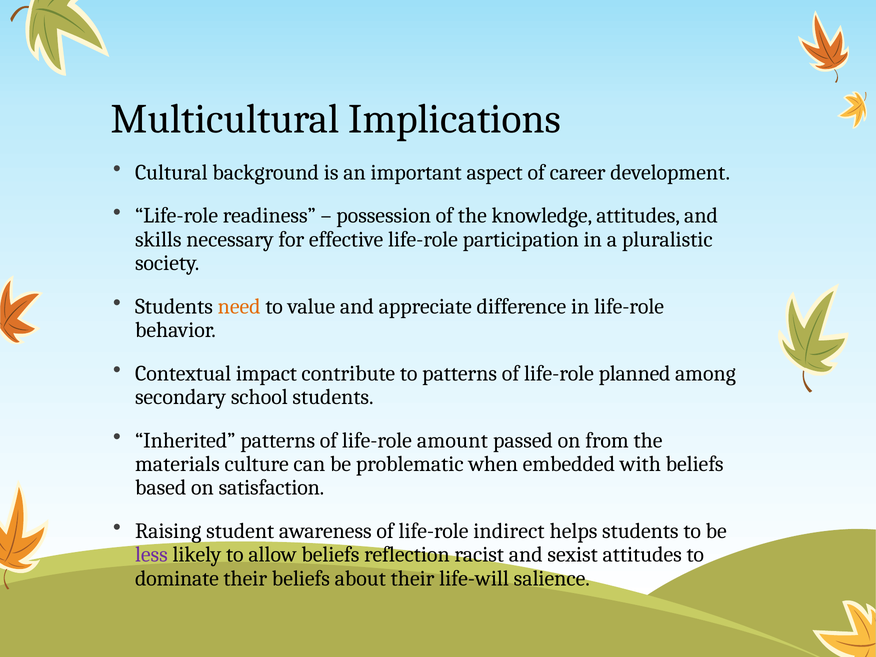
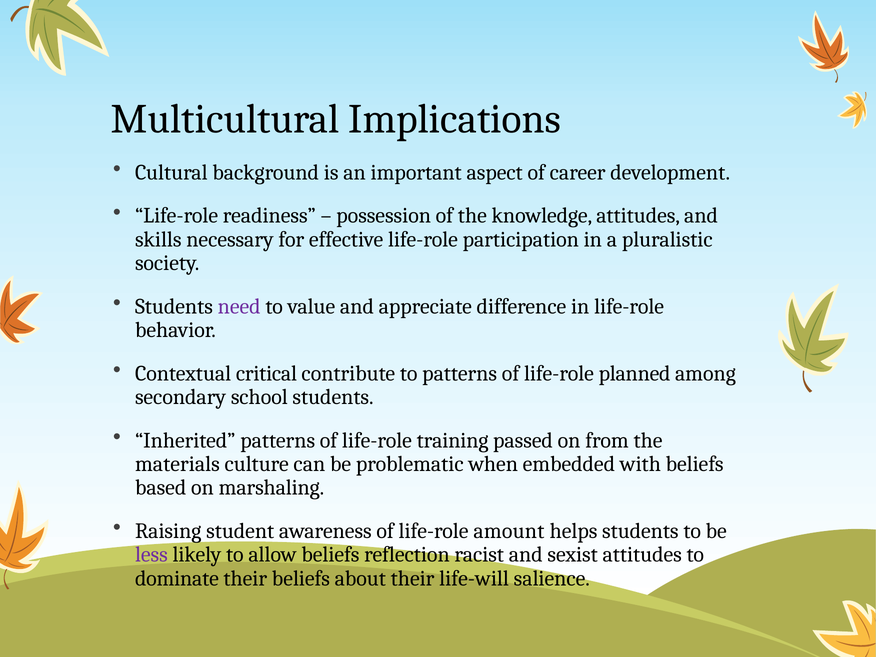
need colour: orange -> purple (239, 306)
impact: impact -> critical (266, 373)
amount: amount -> training (453, 440)
satisfaction: satisfaction -> marshaling (271, 488)
indirect: indirect -> amount (509, 531)
